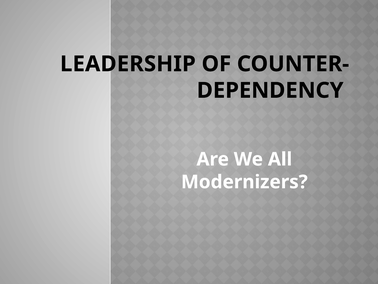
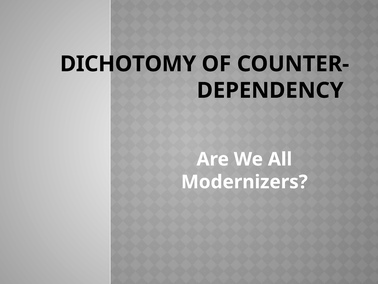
LEADERSHIP: LEADERSHIP -> DICHOTOMY (128, 64)
